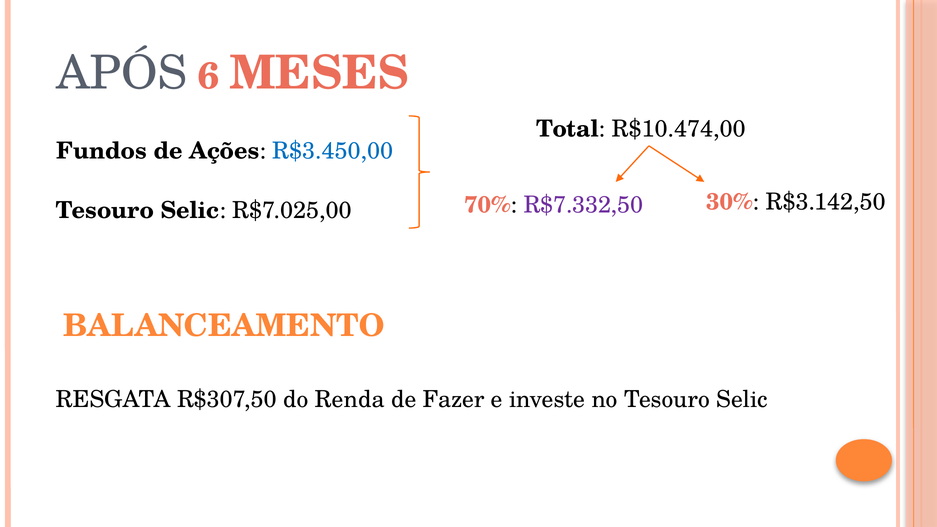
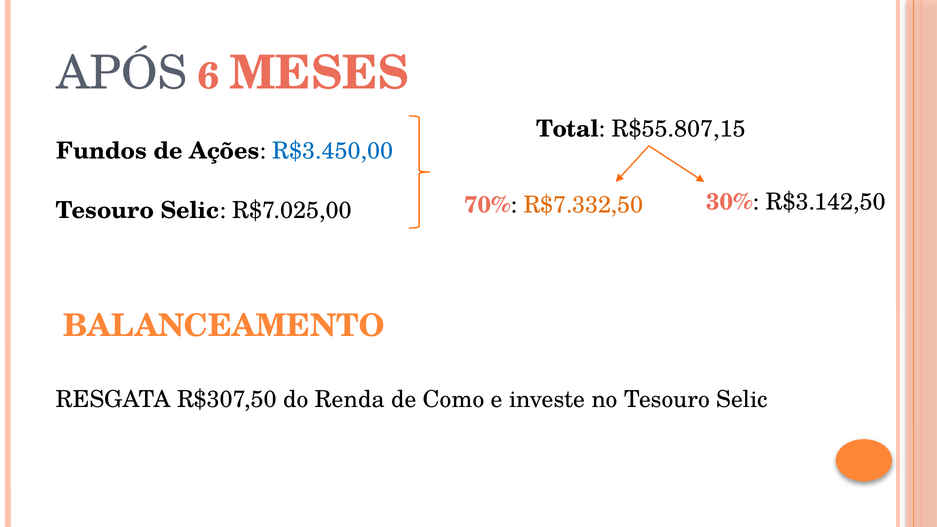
R$10.474,00: R$10.474,00 -> R$55.807,15 (679, 129)
R$7.332,50 colour: purple -> orange (583, 205)
Fazer: Fazer -> Como (454, 400)
